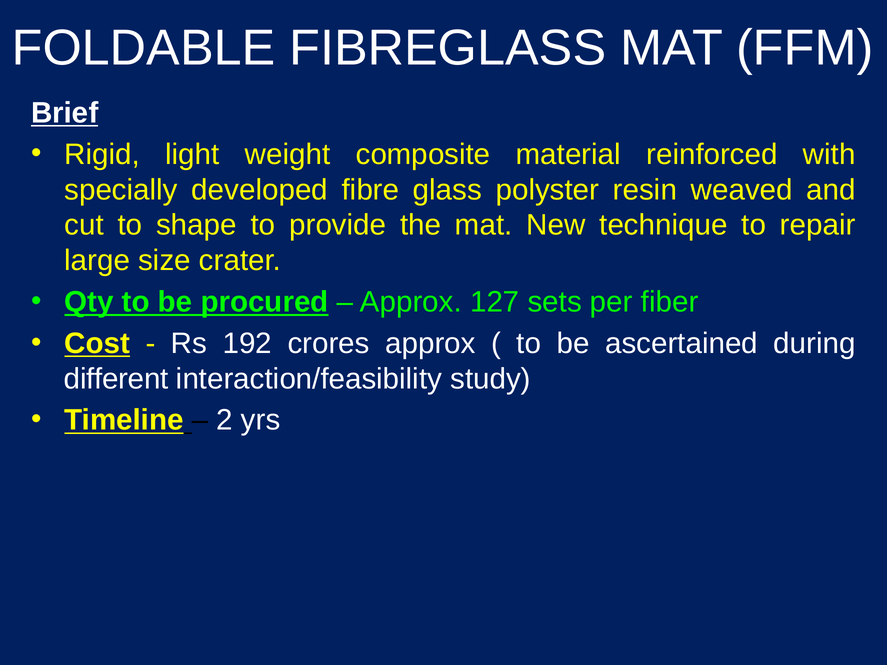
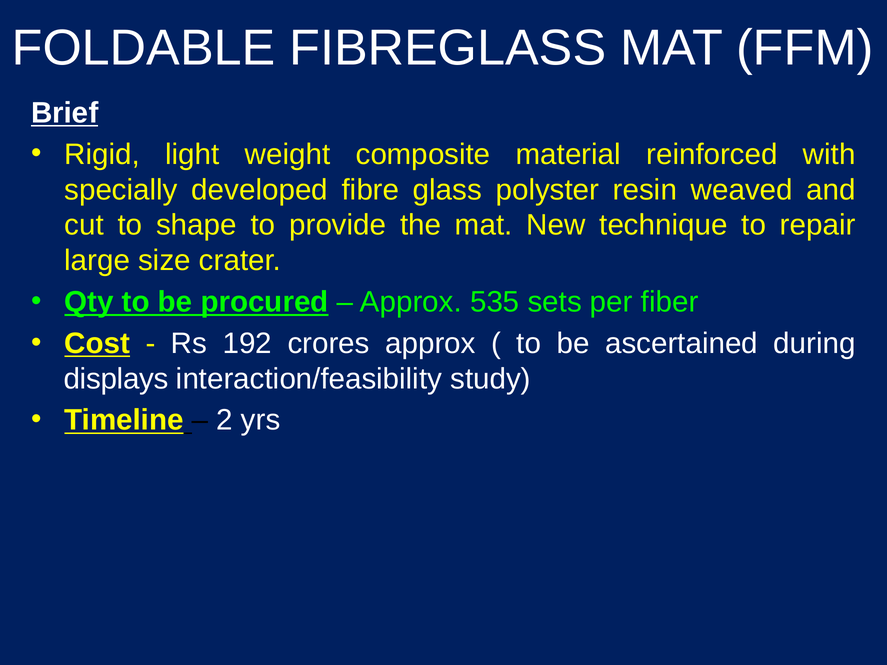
127: 127 -> 535 (495, 302)
different: different -> displays (116, 379)
